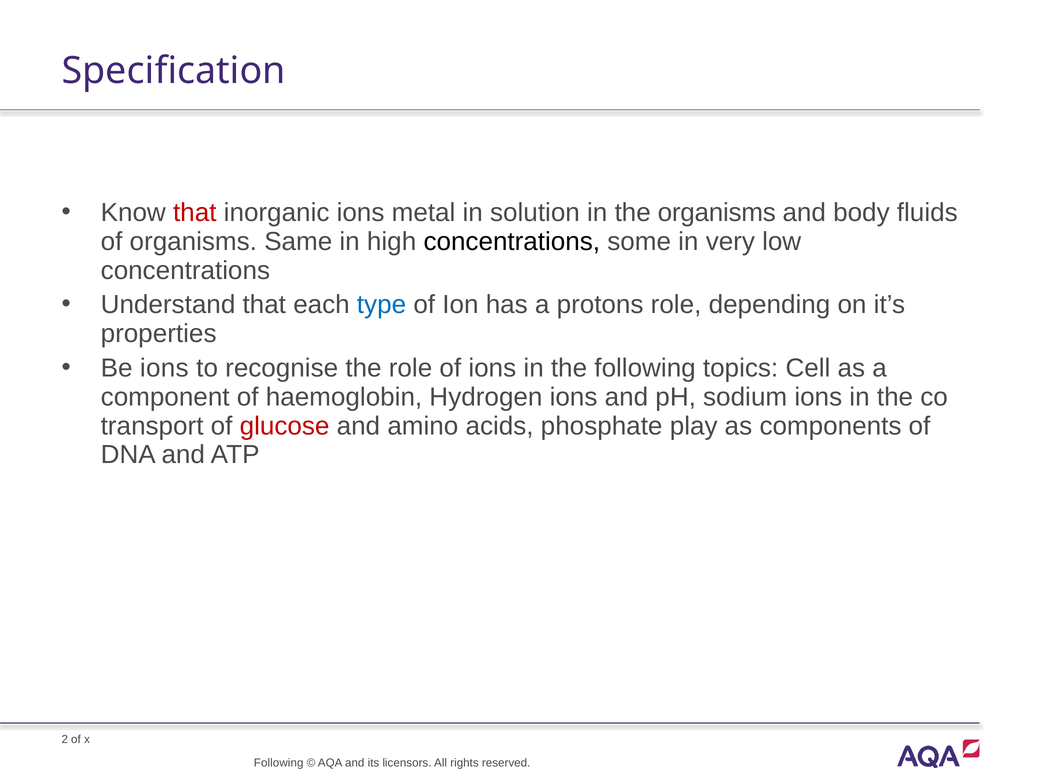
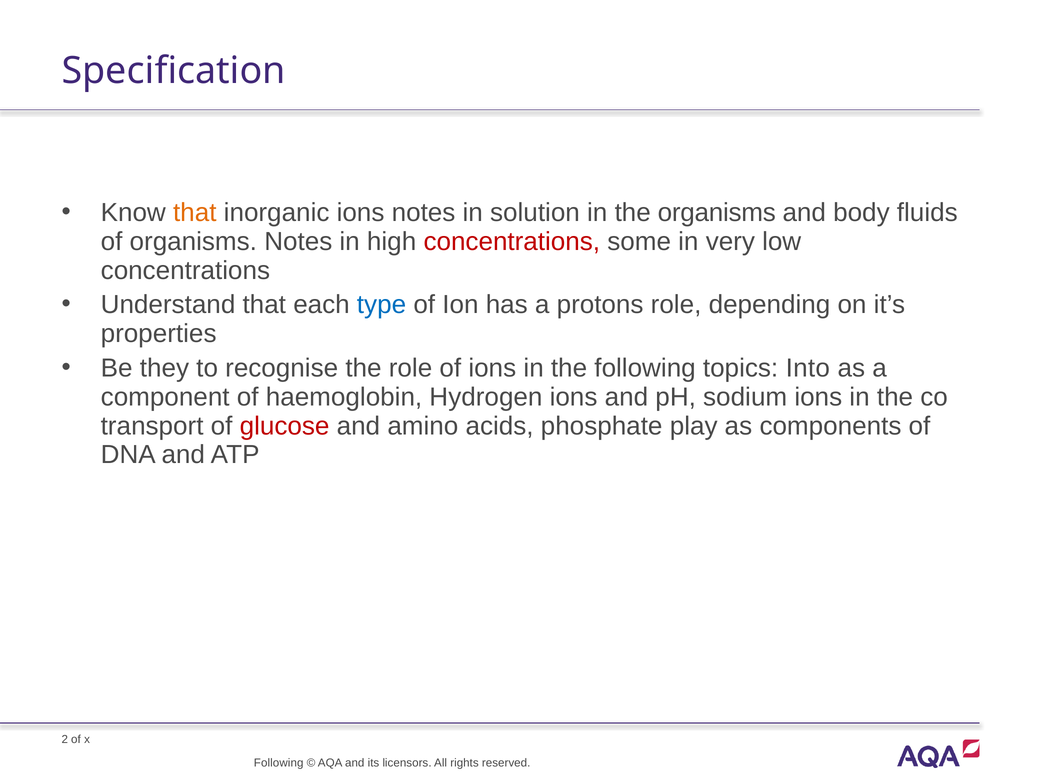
that colour: red -> orange (195, 213)
ions metal: metal -> notes (424, 213)
organisms Same: Same -> Notes (298, 242)
concentrations colour: black -> red (512, 242)
Be ions: ions -> they (164, 368)
Cell: Cell -> Into (808, 368)
